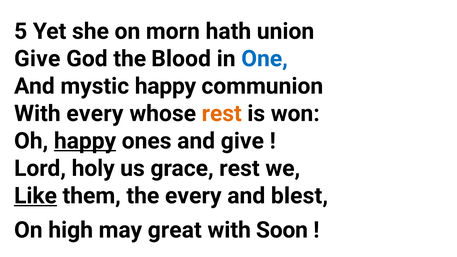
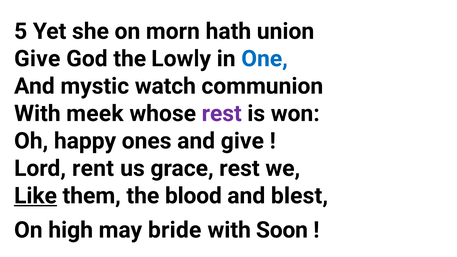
Blood: Blood -> Lowly (181, 59)
mystic happy: happy -> watch (165, 86)
With every: every -> meek (95, 114)
rest colour: orange -> purple (222, 114)
happy underline: present -> none (85, 141)
holy: holy -> rent (93, 168)
the every: every -> blood (193, 196)
great: great -> bride (175, 230)
